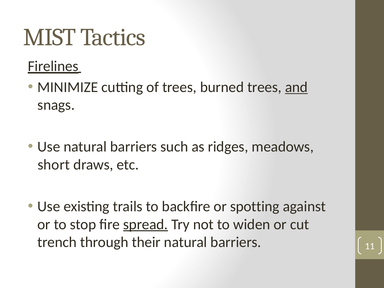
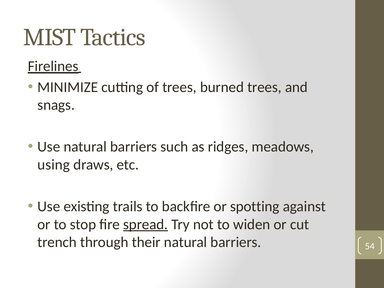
and underline: present -> none (296, 87)
short: short -> using (54, 165)
11: 11 -> 54 (370, 246)
